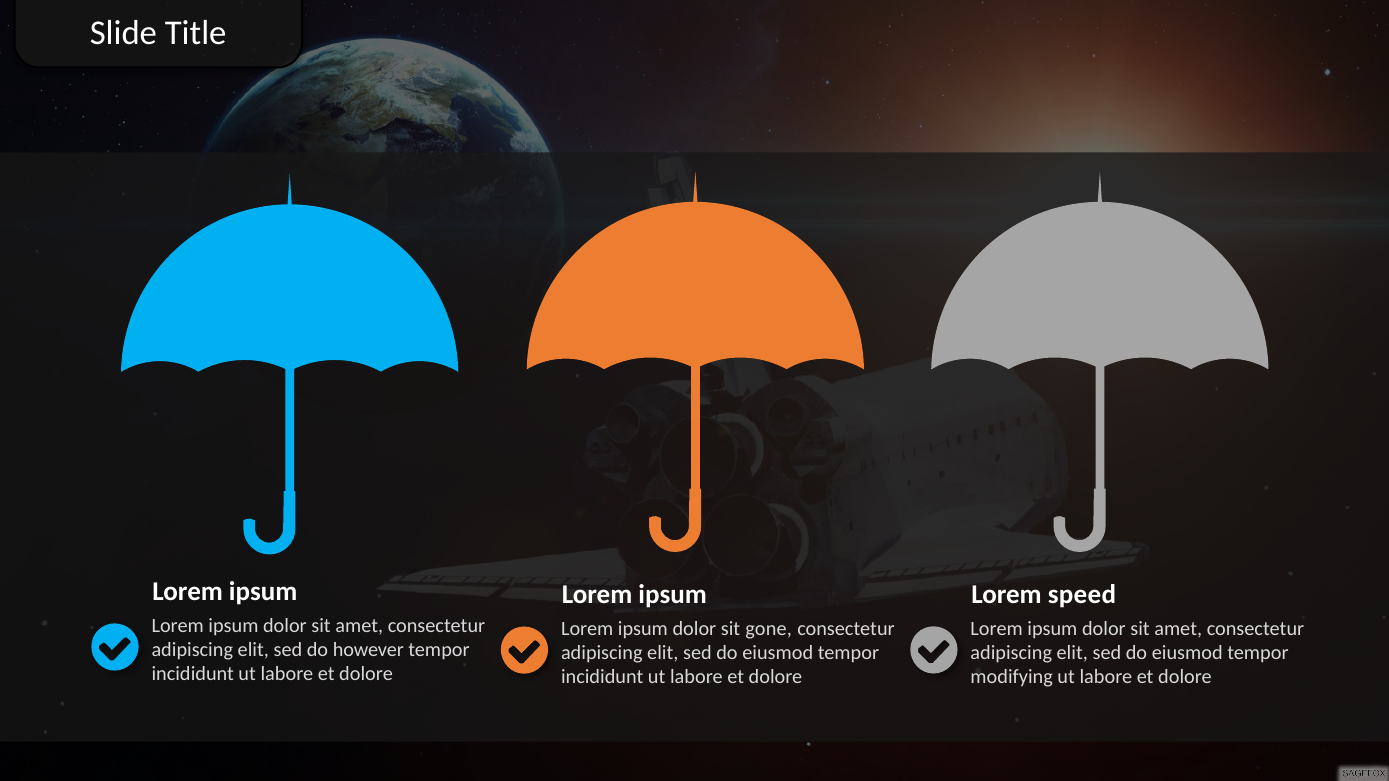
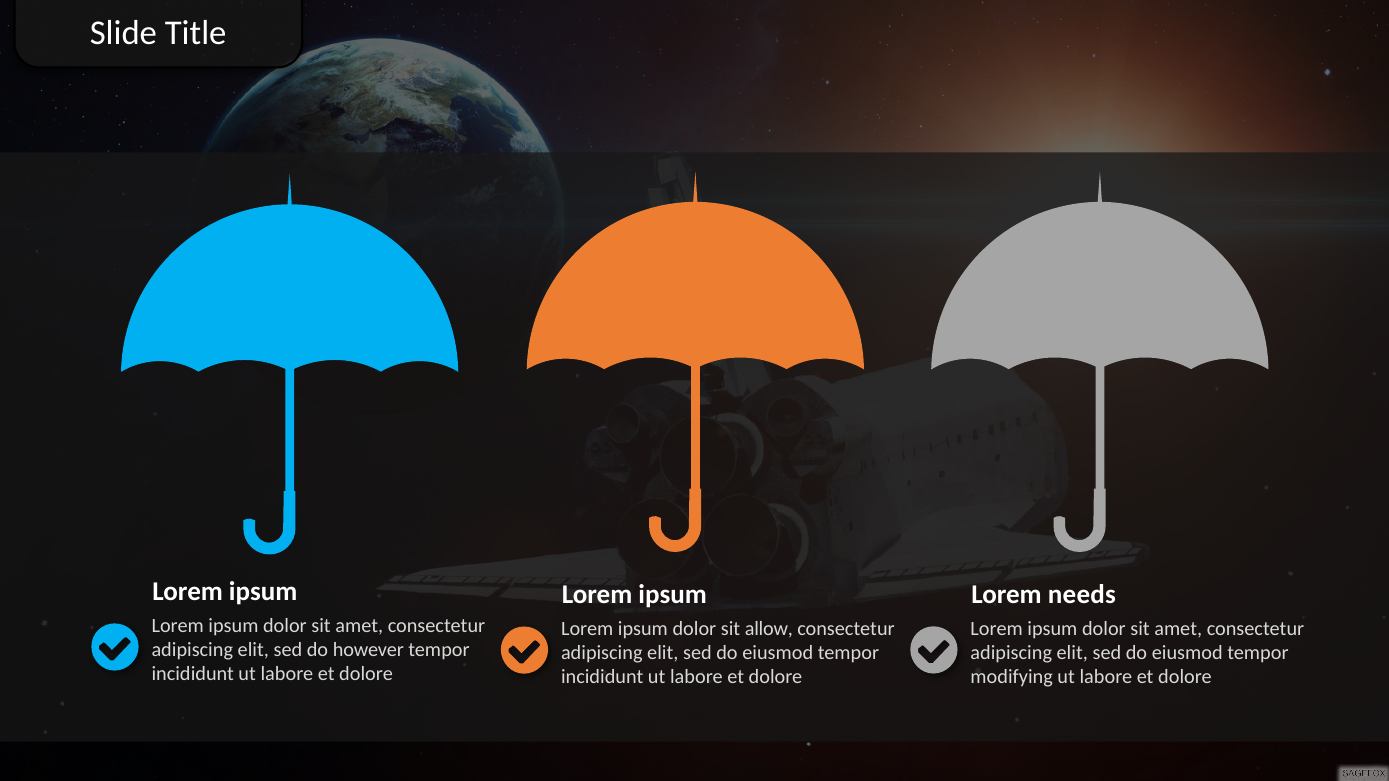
speed: speed -> needs (1082, 595)
gone: gone -> allow (769, 629)
